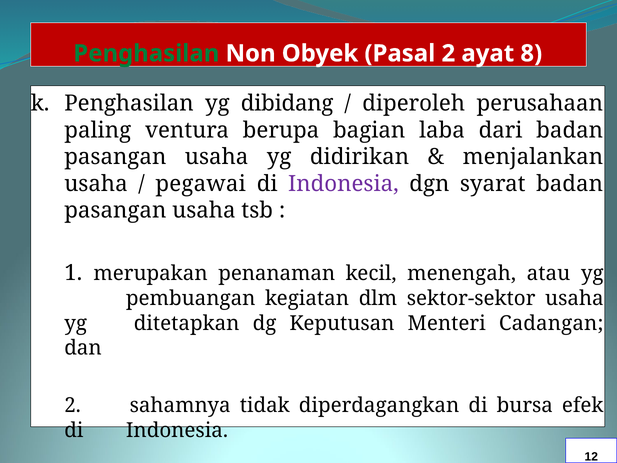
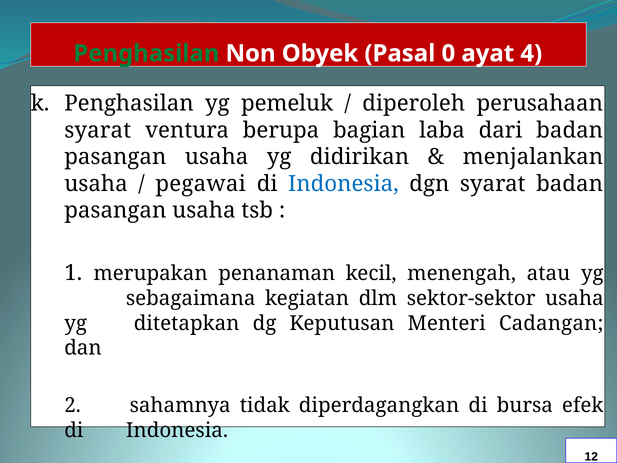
Pasal 2: 2 -> 0 (448, 53)
8: 8 -> 4 (531, 53)
dibidang: dibidang -> pemeluk (287, 104)
paling: paling -> syarat (98, 130)
Indonesia colour: purple -> blue (343, 184)
pembuangan: pembuangan -> sebagaimana (191, 298)
